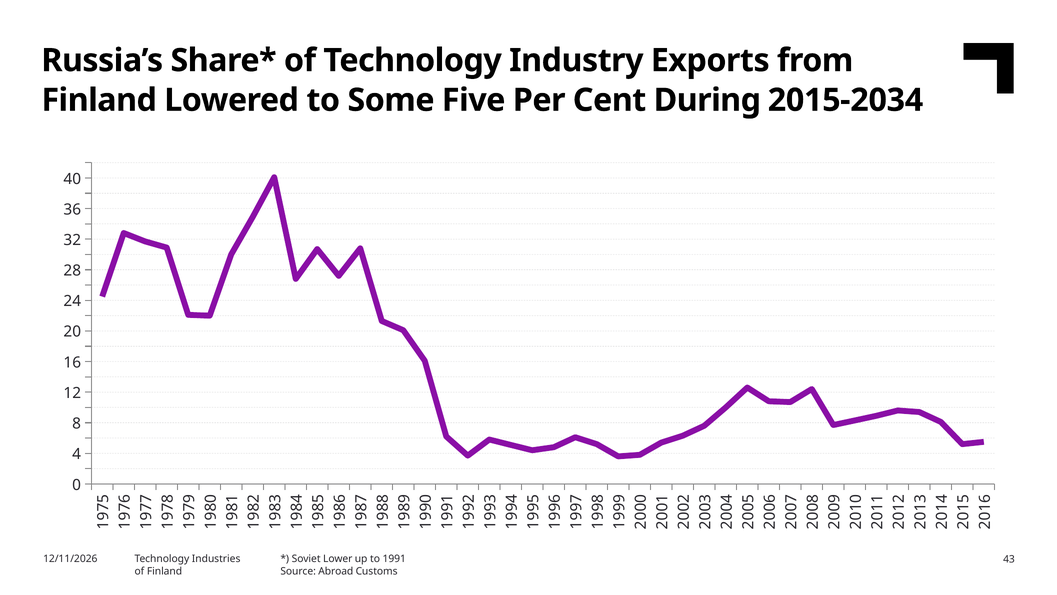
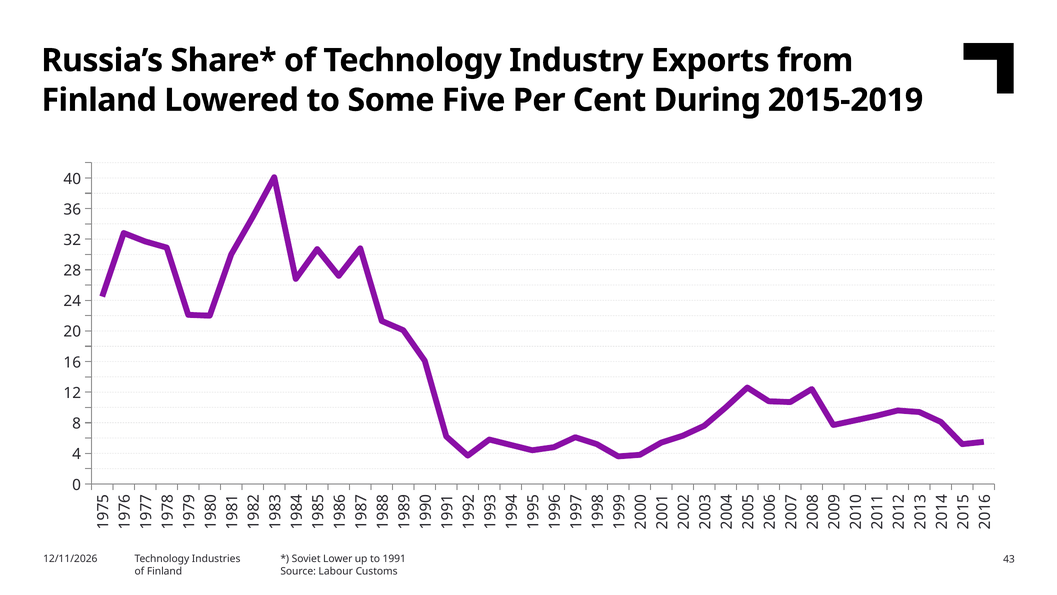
2015-2034: 2015-2034 -> 2015-2019 (845, 100)
Abroad: Abroad -> Labour (336, 571)
